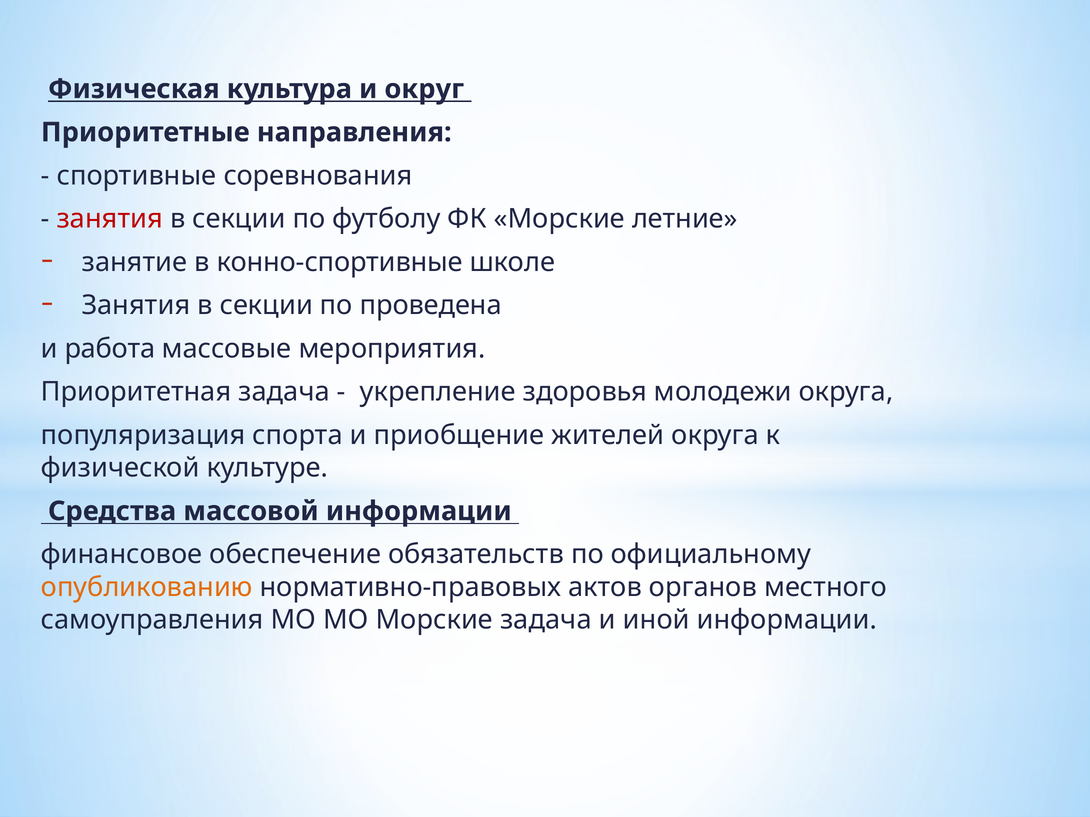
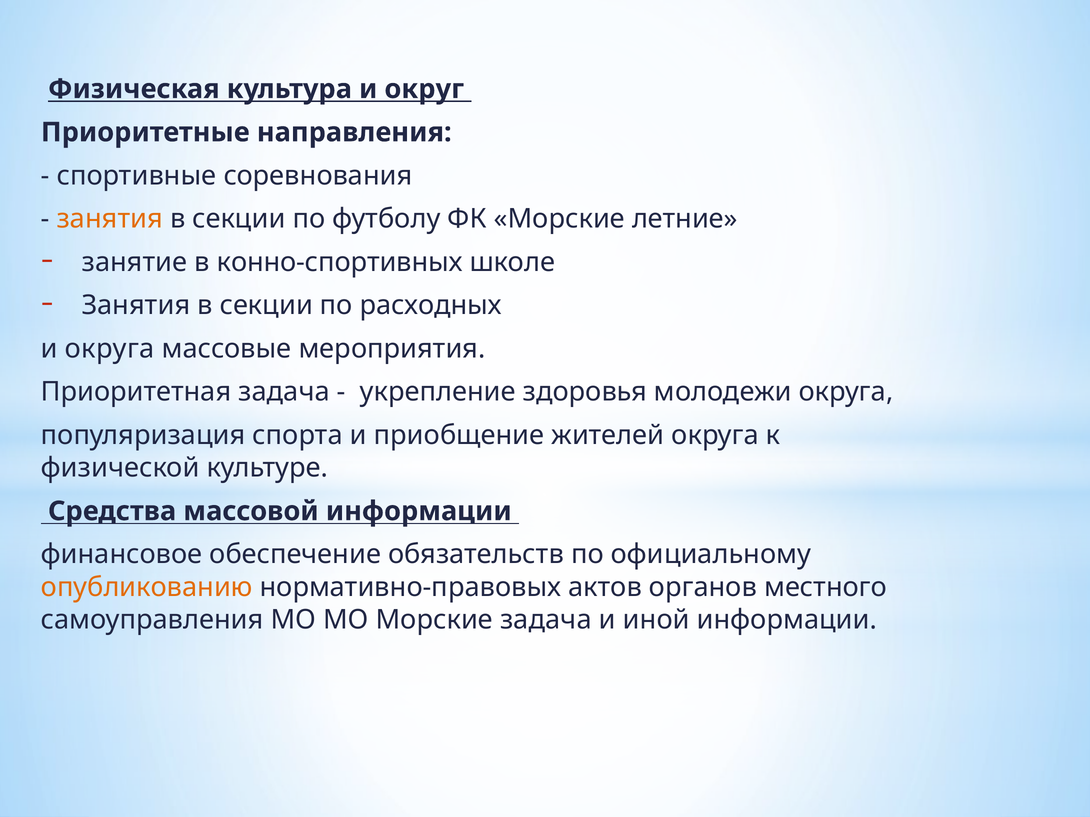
занятия colour: red -> orange (110, 219)
конно-спортивные: конно-спортивные -> конно-спортивных (340, 262)
проведена: проведена -> расходных (431, 306)
и работа: работа -> округа (110, 349)
